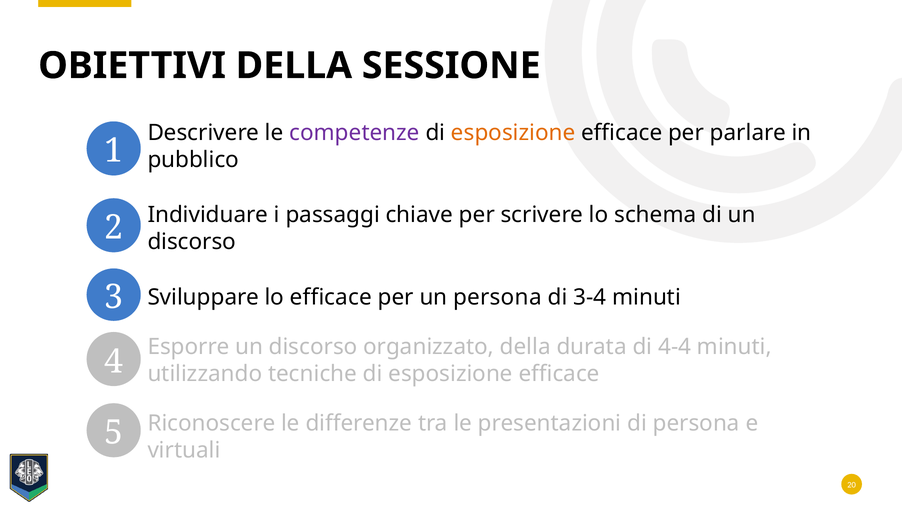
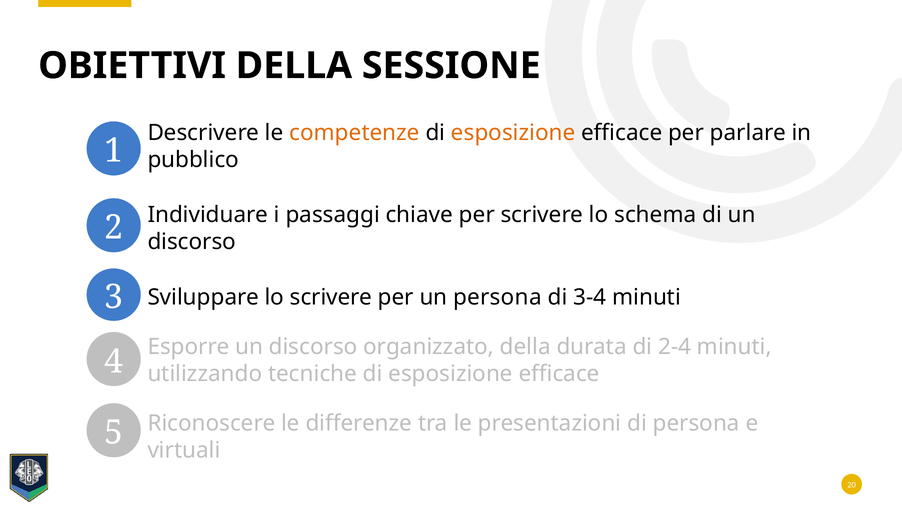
competenze colour: purple -> orange (355, 133)
lo efficace: efficace -> scrivere (331, 297)
4-4: 4-4 -> 2-4 (675, 347)
